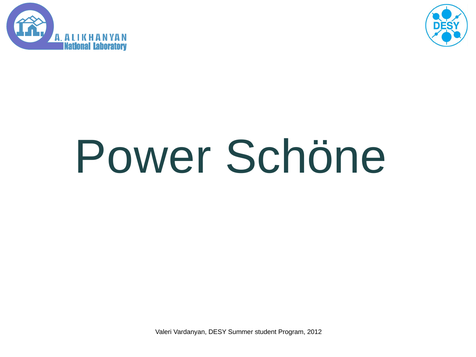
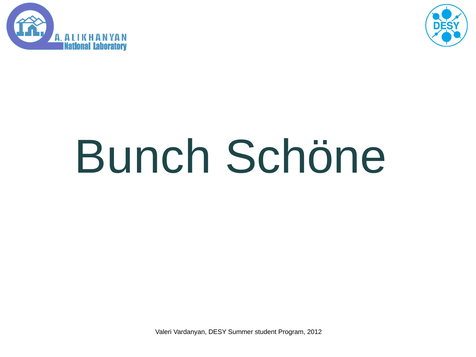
Power: Power -> Bunch (143, 157)
